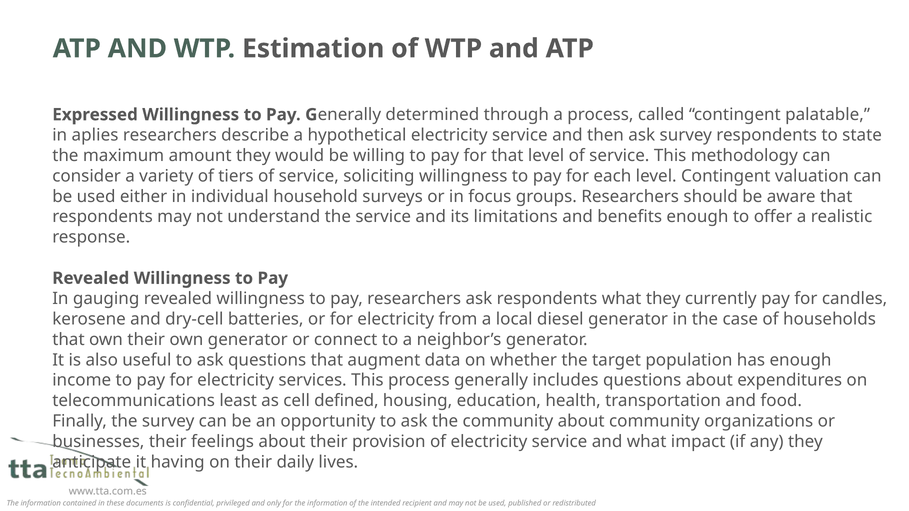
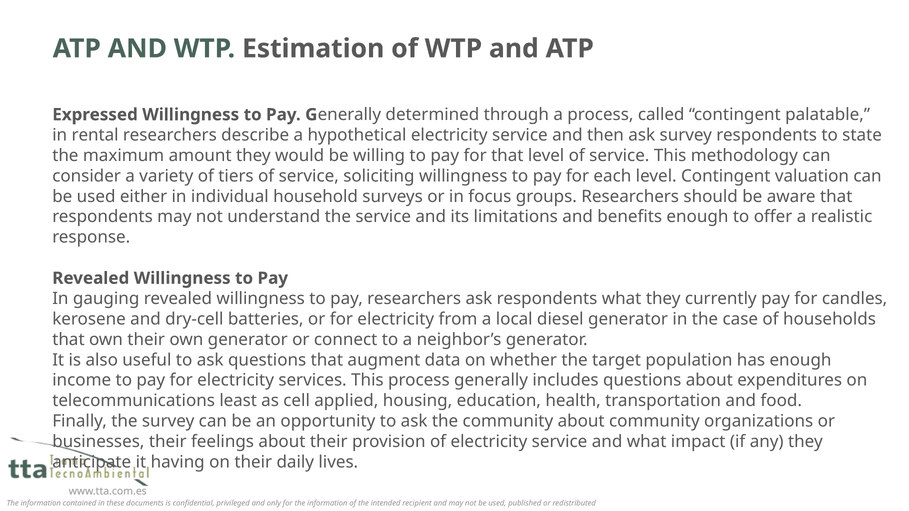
aplies: aplies -> rental (95, 135)
defined: defined -> applied (346, 401)
